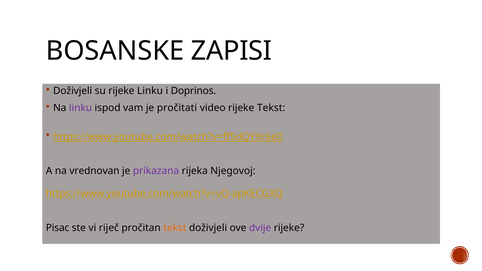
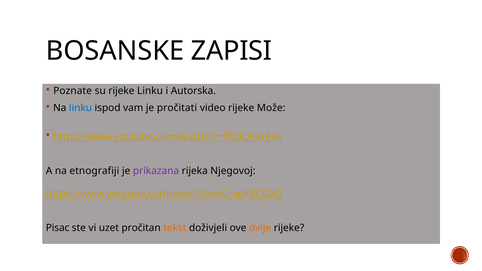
Doživjeli: Doživjeli -> Poznate (73, 91)
Doprinos: Doprinos -> Autorska (193, 91)
linku colour: purple -> blue (81, 108)
rijeke Tekst: Tekst -> Može (271, 108)
vrednovan: vrednovan -> etnografiji (94, 171)
riječ: riječ -> uzet (109, 228)
dvije colour: purple -> orange (260, 228)
